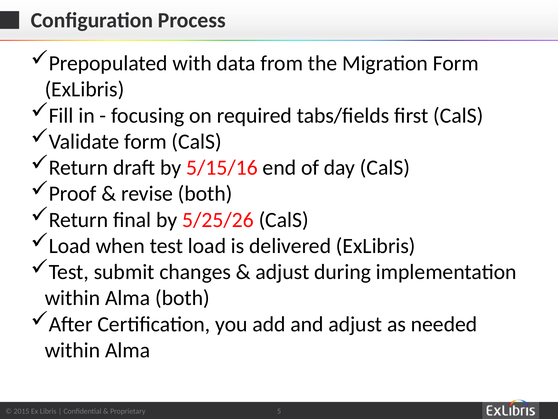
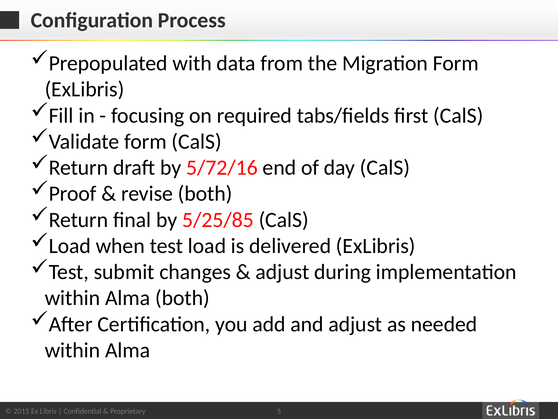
5/15/16: 5/15/16 -> 5/72/16 (222, 167)
5/25/26: 5/25/26 -> 5/25/85 (218, 220)
